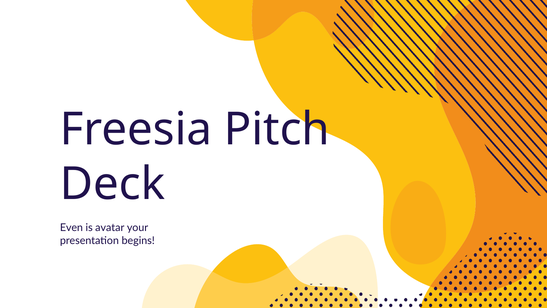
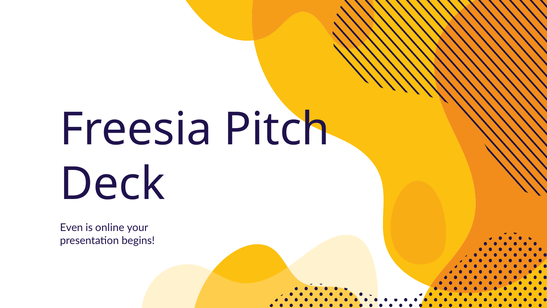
avatar: avatar -> online (110, 227)
